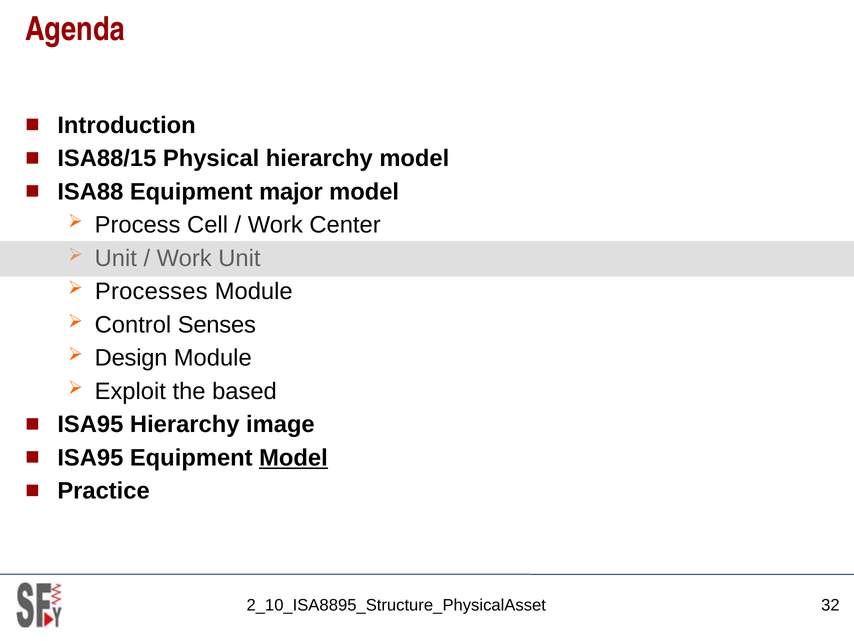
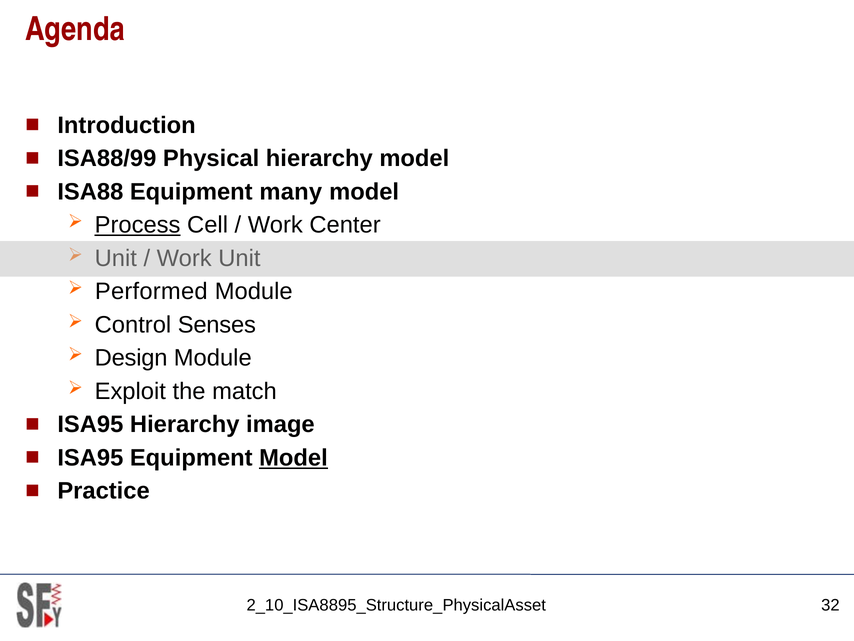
ISA88/15: ISA88/15 -> ISA88/99 (107, 159)
major: major -> many (291, 192)
Process underline: none -> present (138, 225)
Processes: Processes -> Performed (151, 291)
based: based -> match (244, 391)
